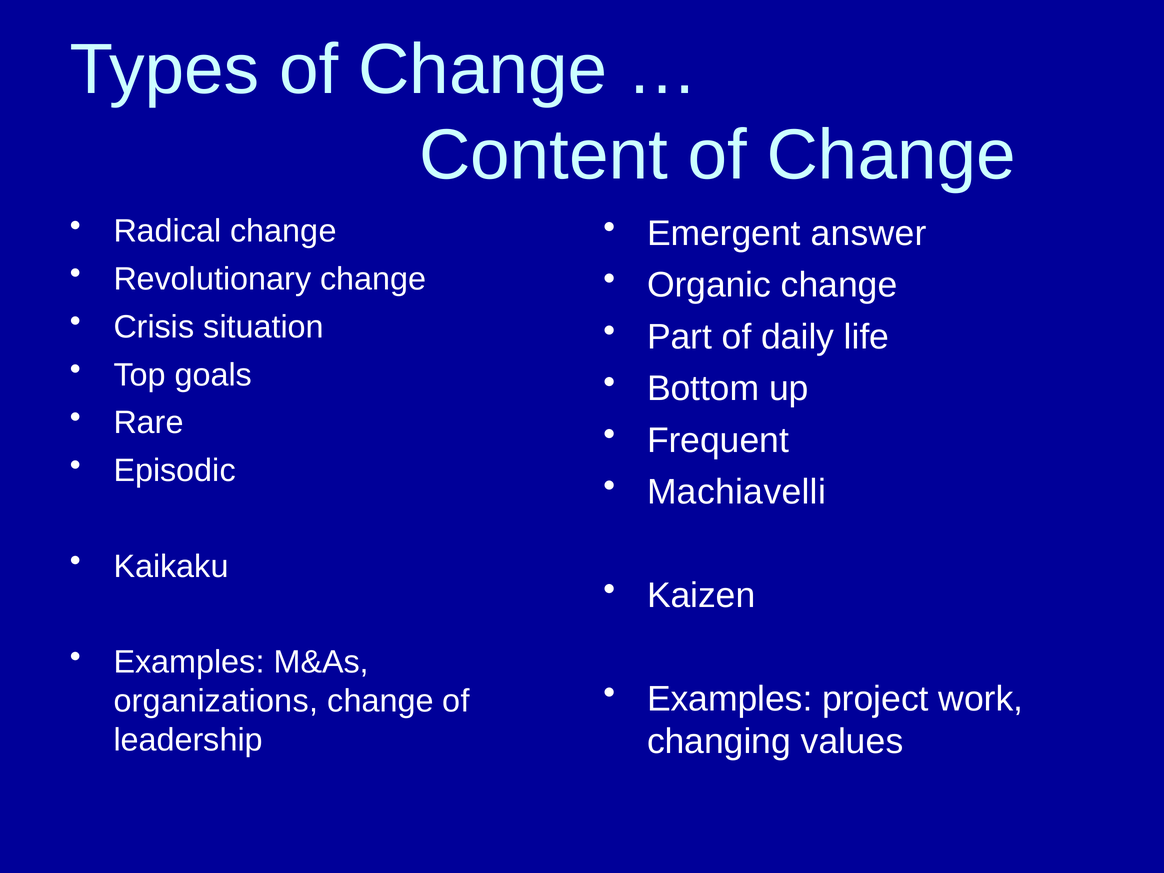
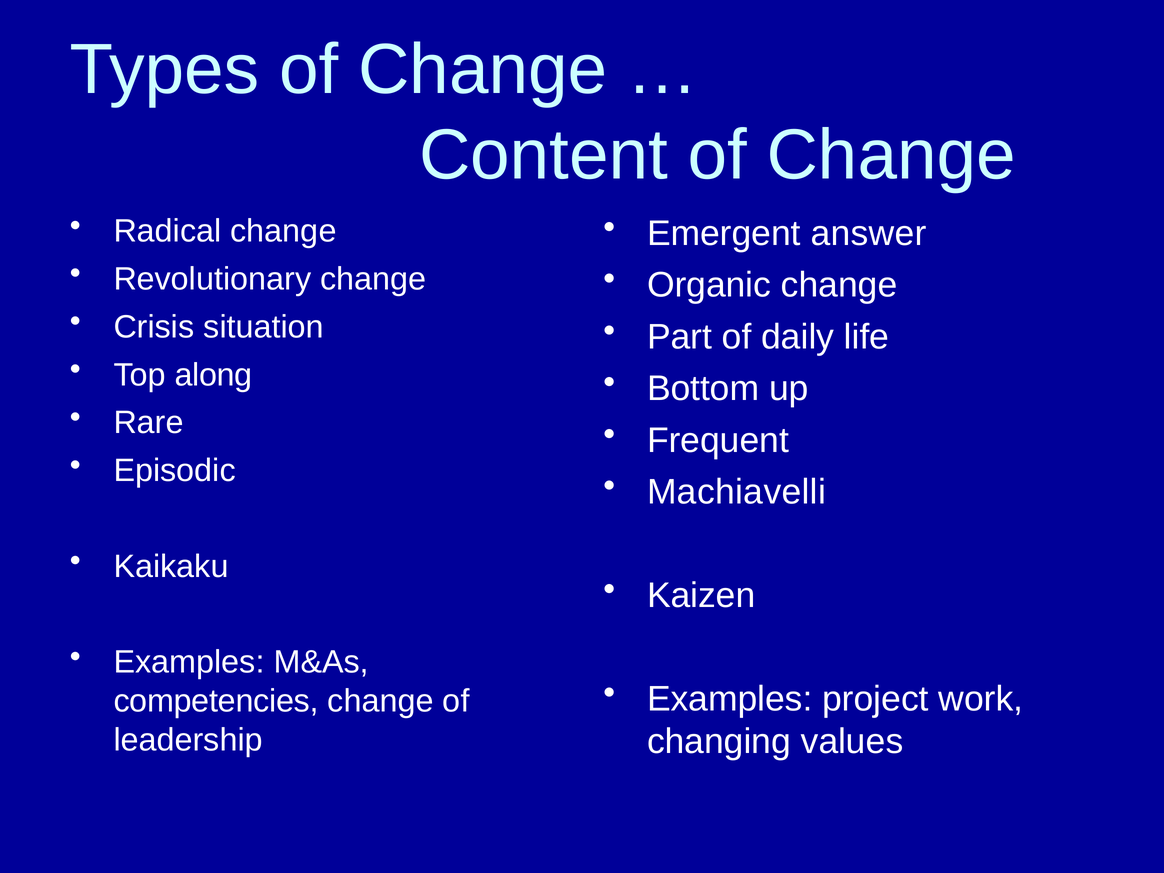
goals: goals -> along (213, 375)
organizations: organizations -> competencies (216, 701)
